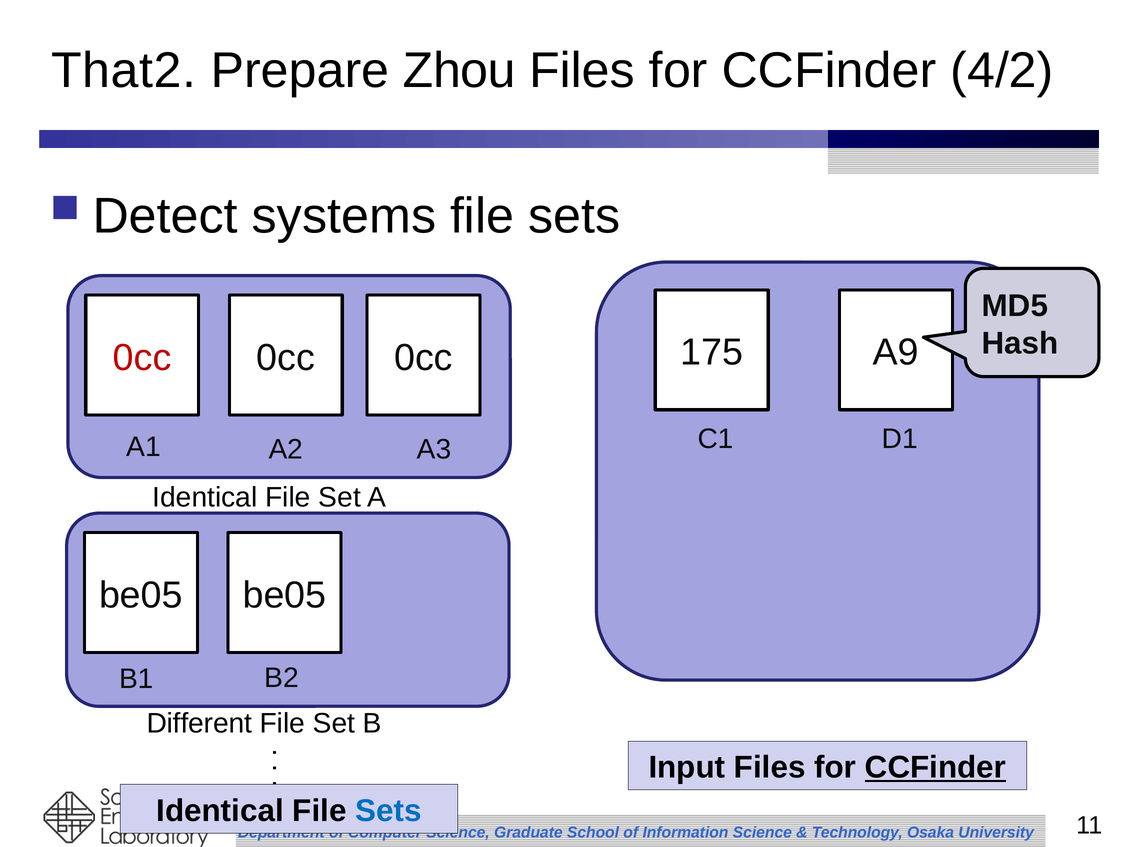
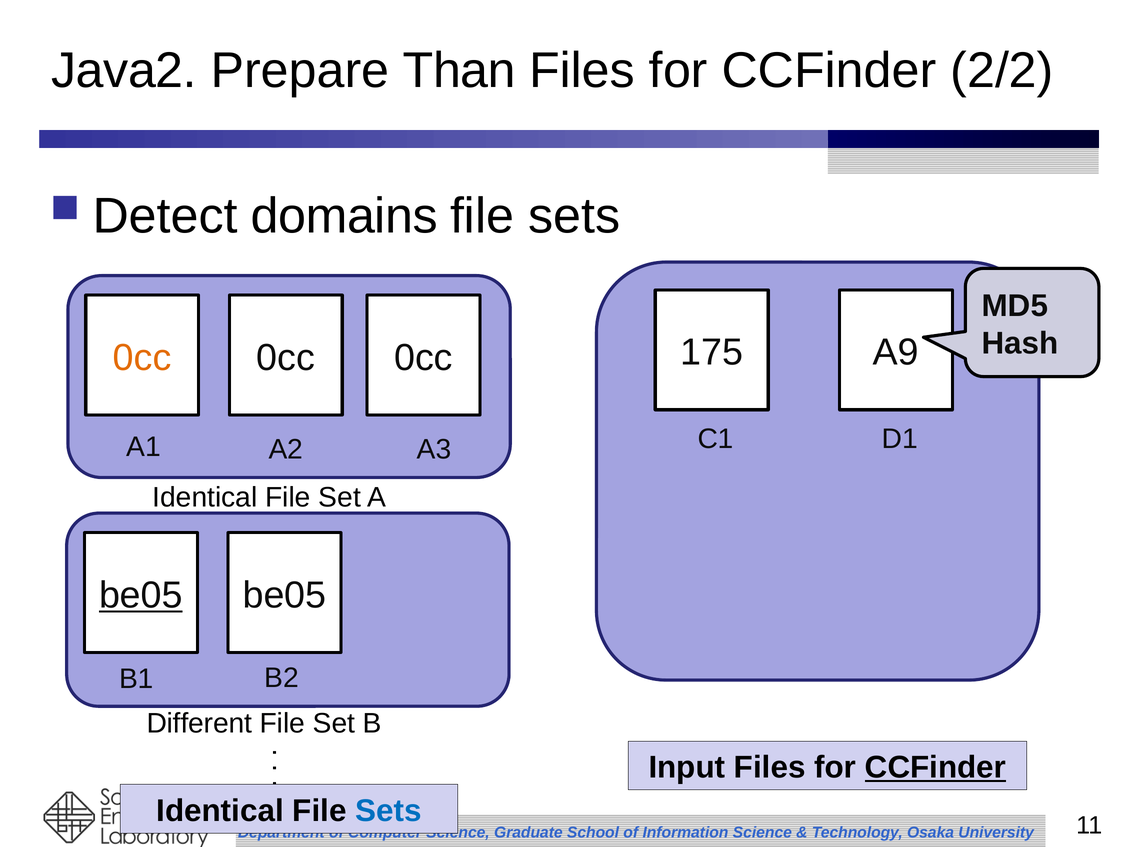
That2: That2 -> Java2 (124, 71)
Zhou: Zhou -> Than (459, 71)
4/2: 4/2 -> 2/2 (1002, 71)
systems: systems -> domains (344, 216)
0cc colour: red -> orange (142, 358)
be05 underline: none -> present (141, 596)
